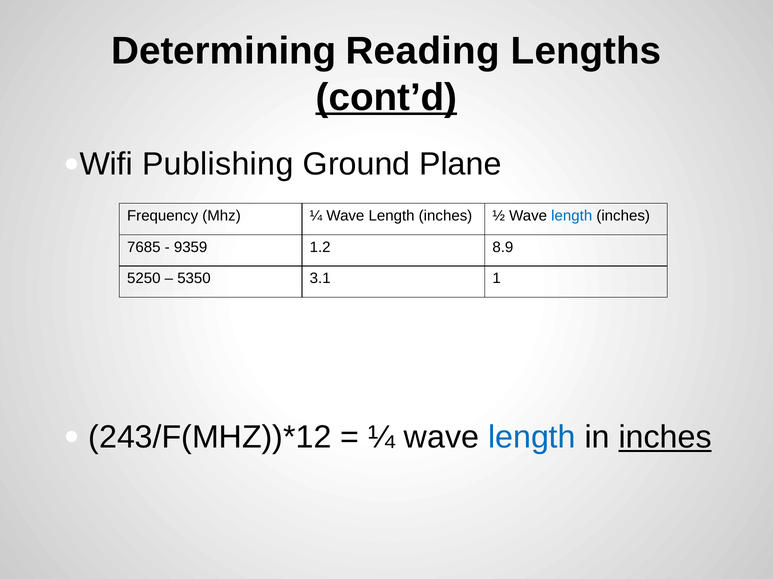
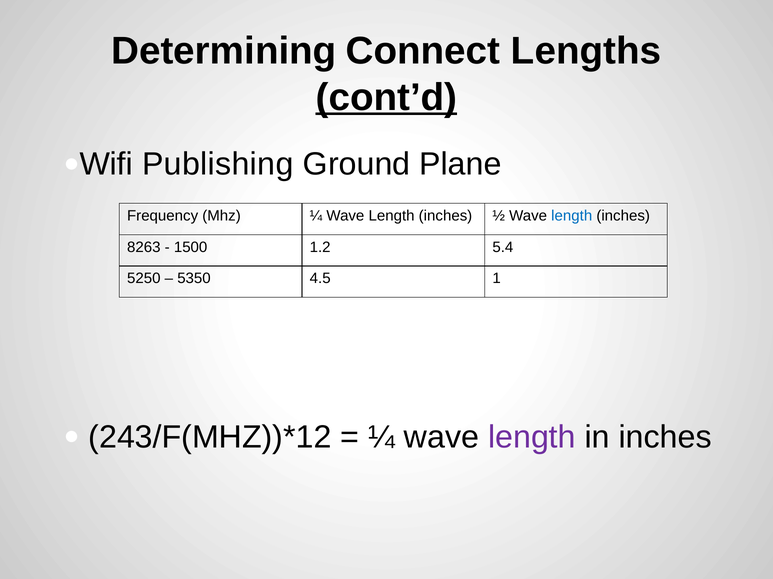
Reading: Reading -> Connect (423, 51)
7685: 7685 -> 8263 (144, 247)
9359: 9359 -> 1500 (191, 247)
8.9: 8.9 -> 5.4 (503, 247)
3.1: 3.1 -> 4.5 (320, 279)
length colour: blue -> purple (532, 438)
inches underline: present -> none (665, 438)
